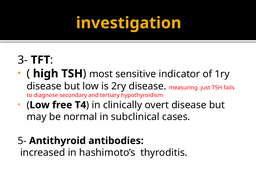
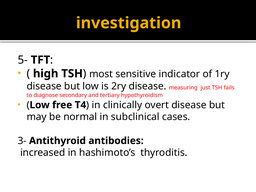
3-: 3- -> 5- (23, 60)
5-: 5- -> 3- (22, 141)
